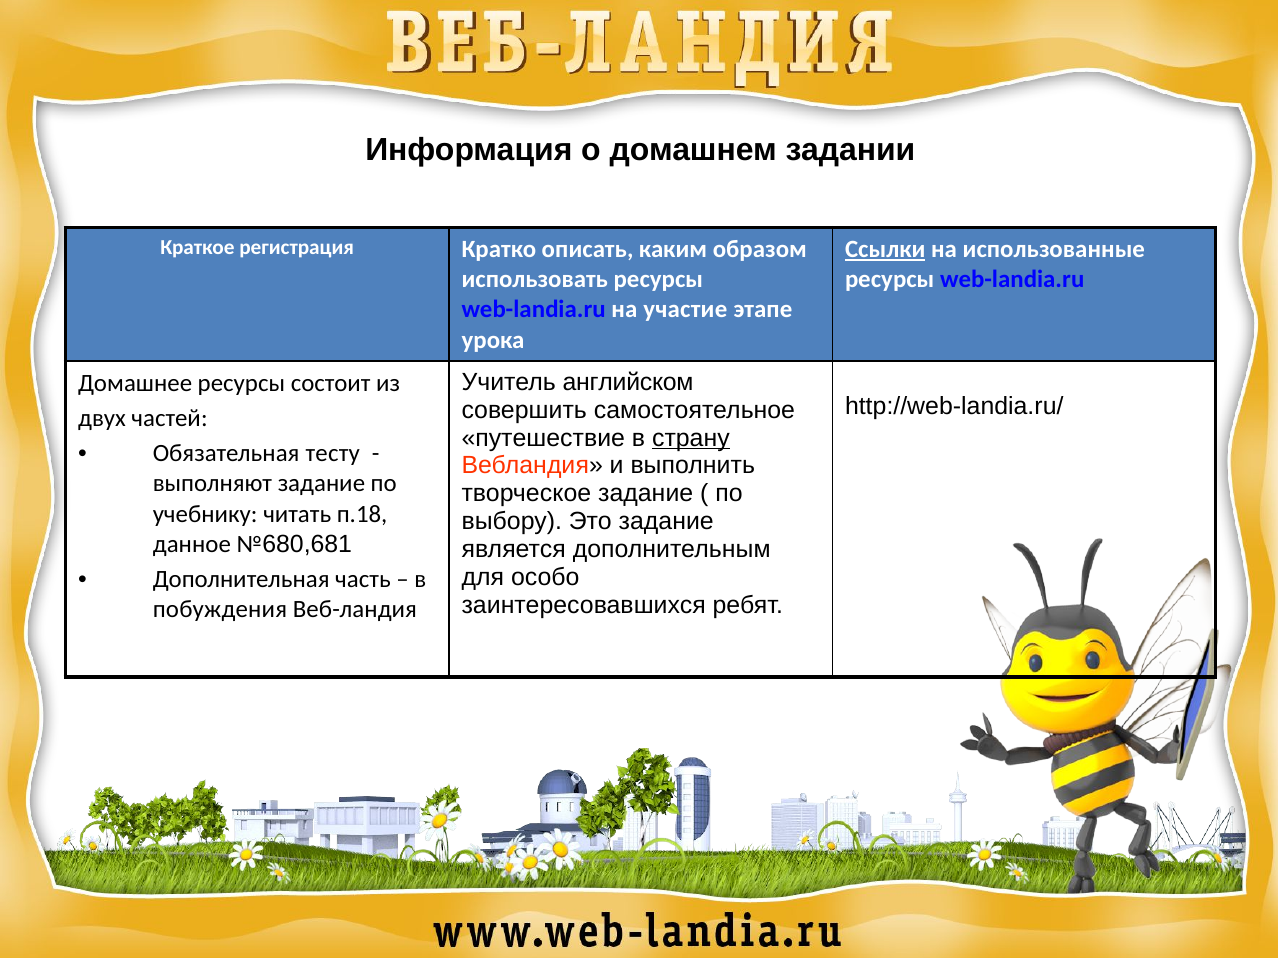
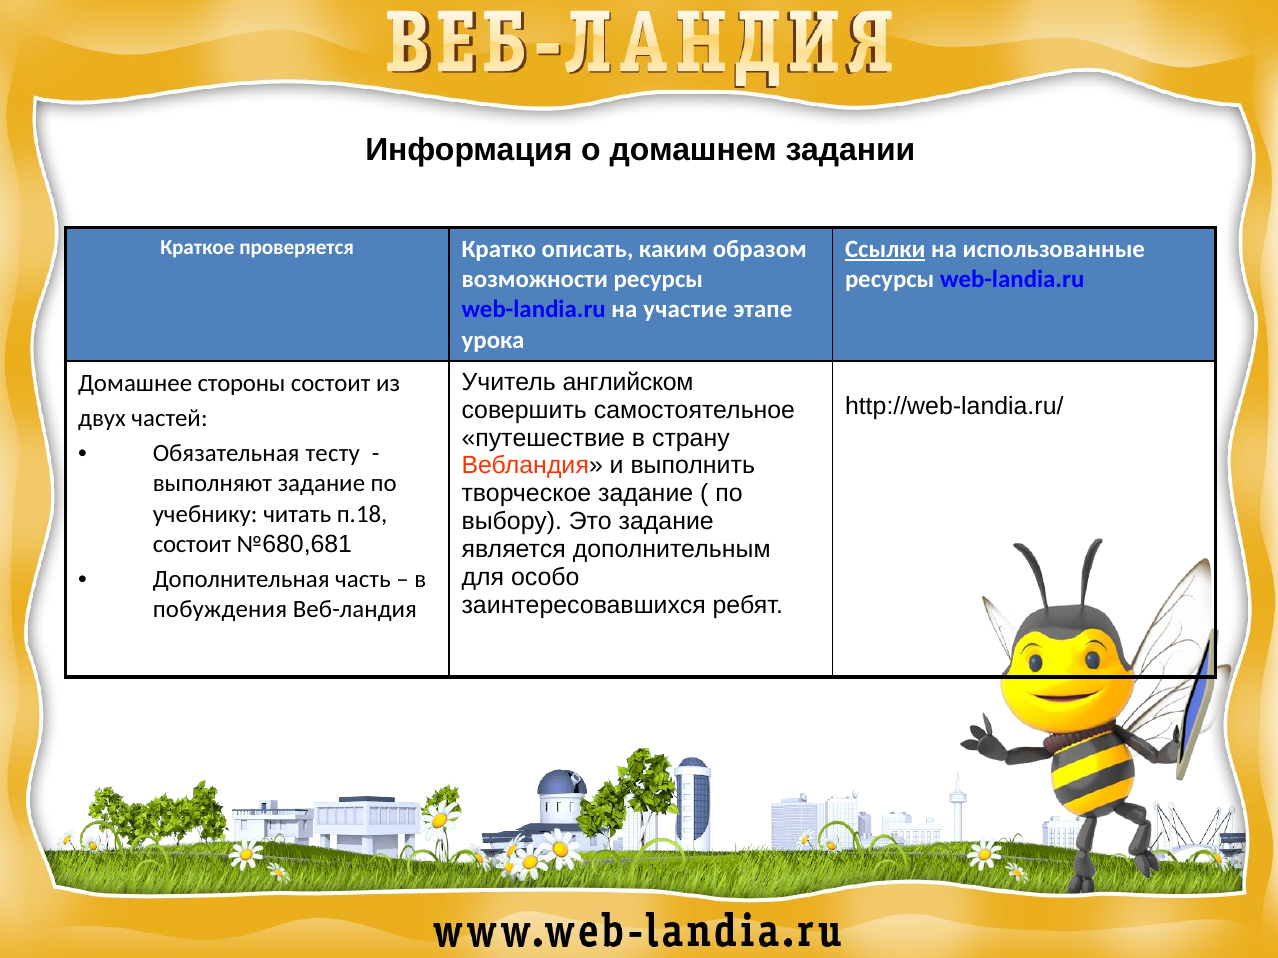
регистрация: регистрация -> проверяется (297, 247)
использовать: использовать -> возможности (535, 280)
Домашнее ресурсы: ресурсы -> стороны (242, 383)
страну underline: present -> none (691, 438)
данное: данное -> состоит (192, 544)
